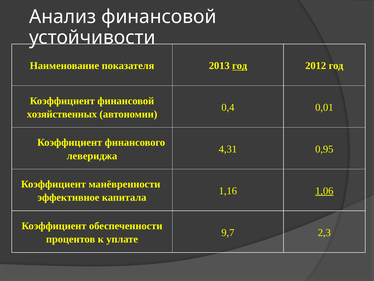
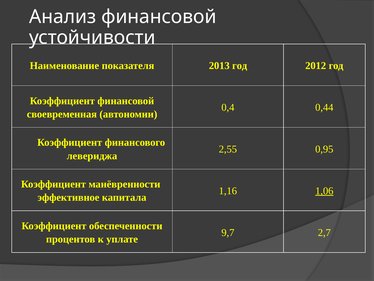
год underline: present -> none (240, 66)
0,01: 0,01 -> 0,44 (324, 107)
хозяйственных: хозяйственных -> своевременная (62, 114)
4,31: 4,31 -> 2,55 (228, 149)
2,3: 2,3 -> 2,7 (324, 232)
